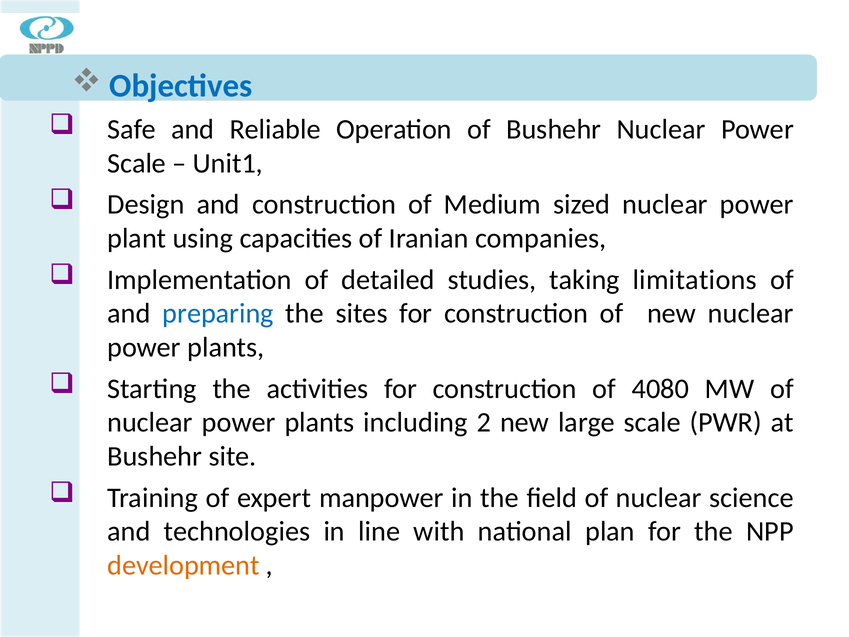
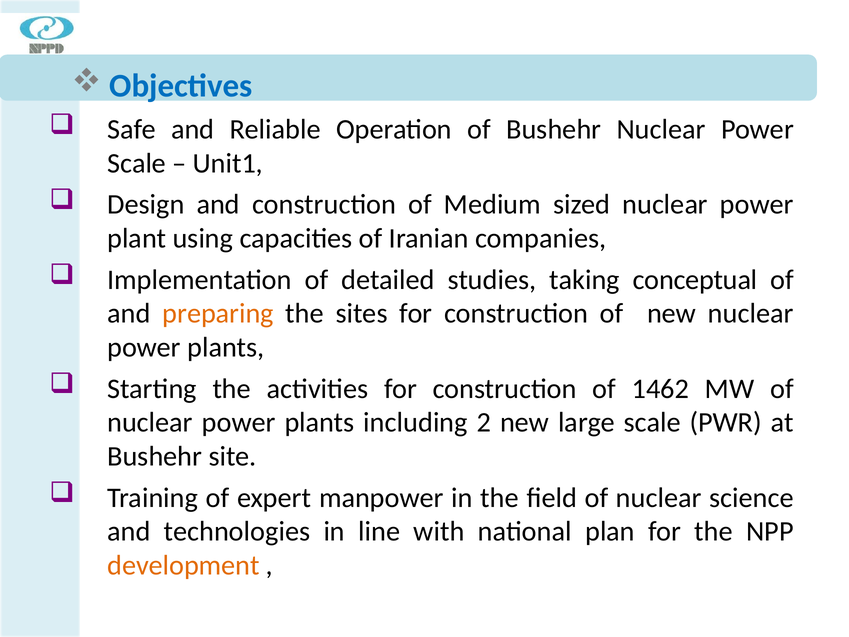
limitations: limitations -> conceptual (695, 280)
preparing colour: blue -> orange (218, 314)
4080: 4080 -> 1462 (660, 389)
